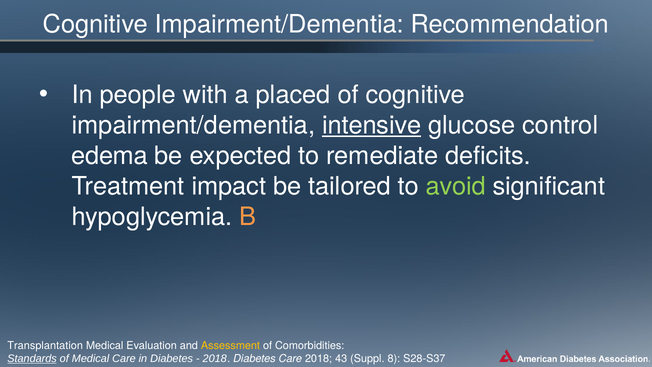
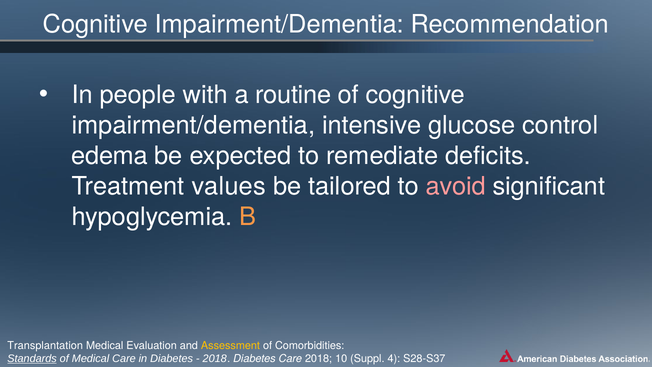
placed: placed -> routine (293, 95)
intensive underline: present -> none (372, 125)
impact: impact -> values (229, 186)
avoid colour: light green -> pink (456, 186)
43: 43 -> 10 (341, 358)
8: 8 -> 4 (394, 358)
